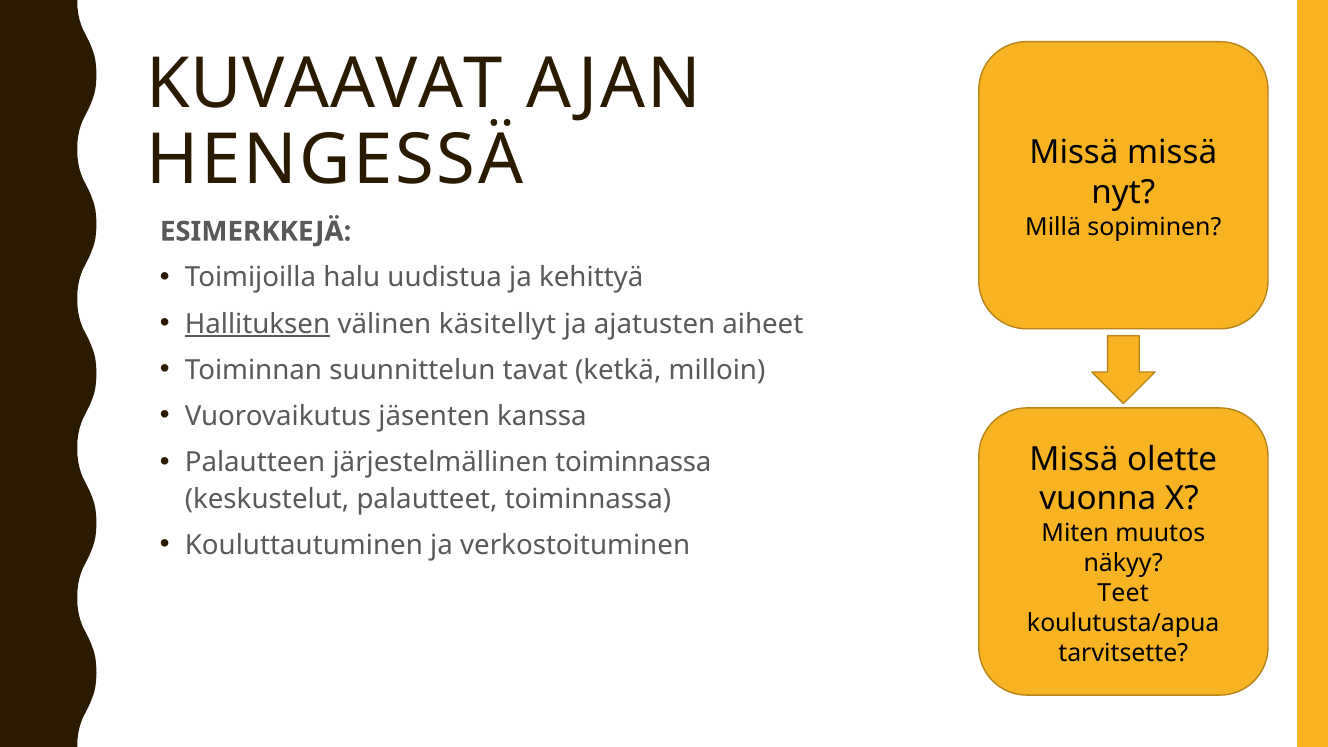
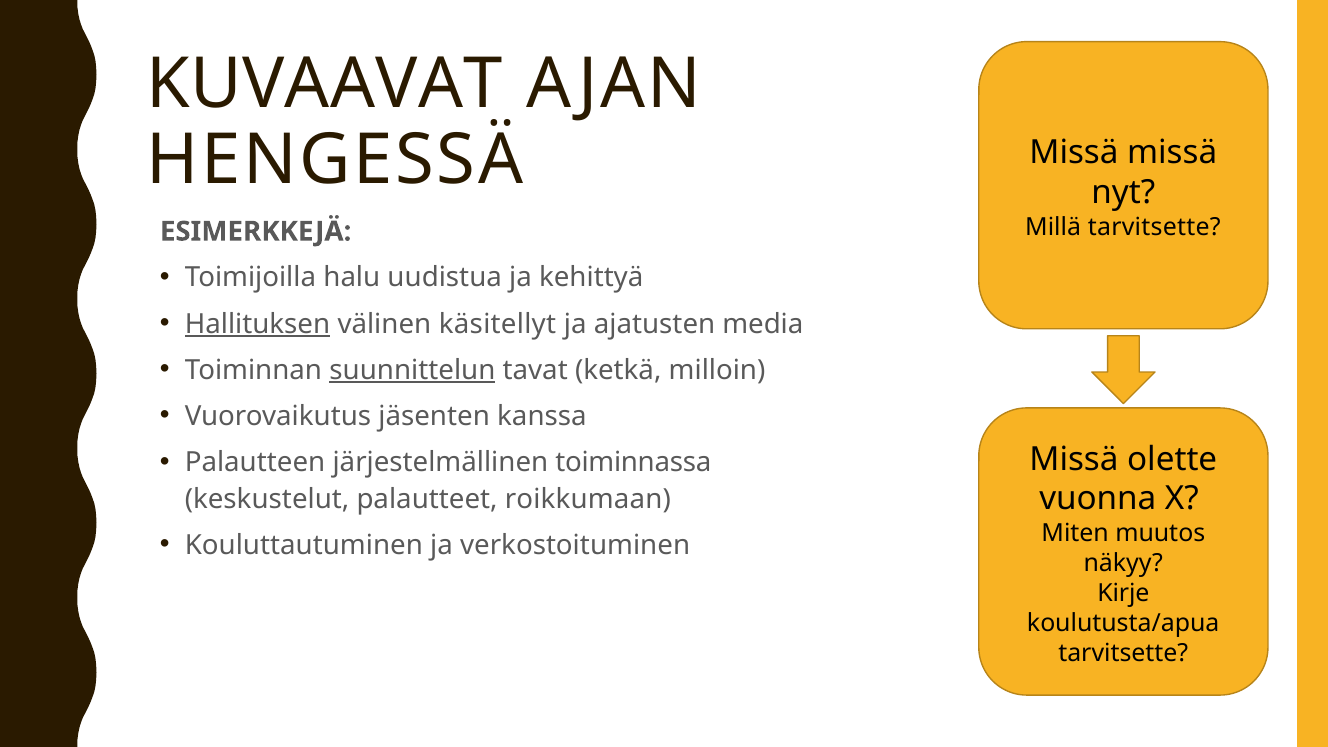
Millä sopiminen: sopiminen -> tarvitsette (1154, 227)
aiheet: aiheet -> media (763, 324)
suunnittelun underline: none -> present (412, 370)
palautteet toiminnassa: toiminnassa -> roikkumaan (588, 499)
Teet: Teet -> Kirje (1123, 593)
